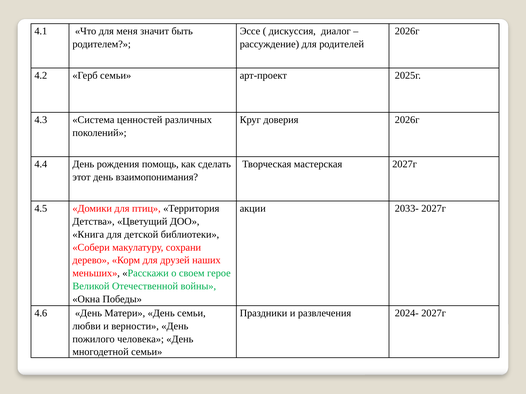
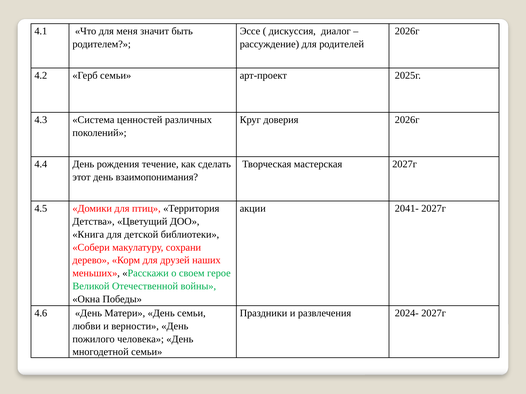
помощь: помощь -> течение (160, 164)
2033-: 2033- -> 2041- (407, 209)
